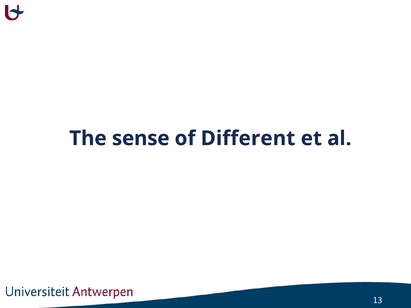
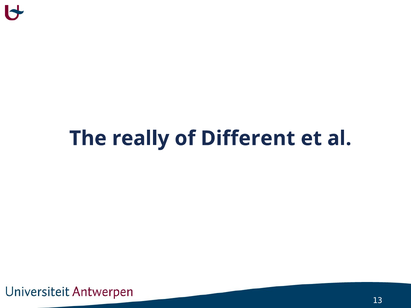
sense: sense -> really (141, 138)
